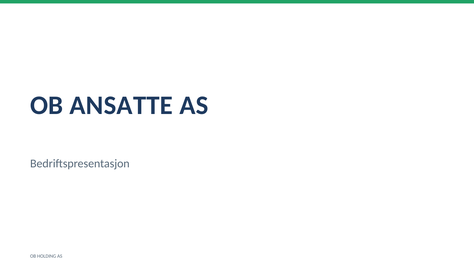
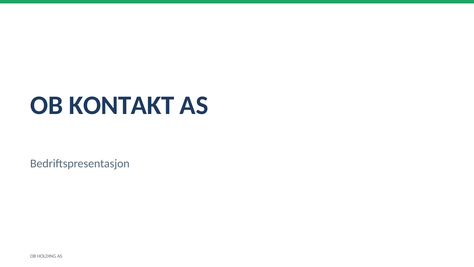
ANSATTE: ANSATTE -> KONTAKT (122, 105)
